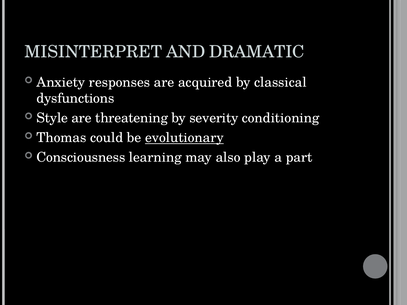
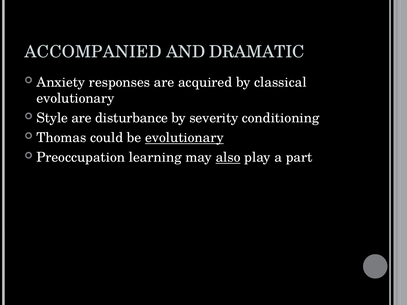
MISINTERPRET: MISINTERPRET -> ACCOMPANIED (93, 52)
dysfunctions: dysfunctions -> evolutionary (75, 99)
threatening: threatening -> disturbance (132, 118)
Consciousness: Consciousness -> Preoccupation (81, 158)
also underline: none -> present (228, 158)
